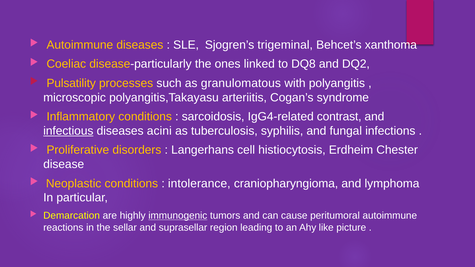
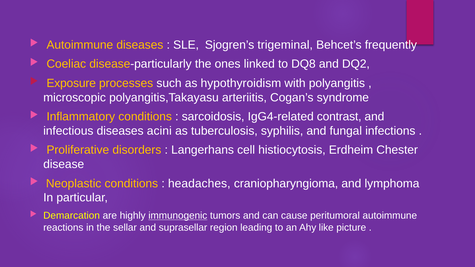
xanthoma: xanthoma -> frequently (391, 45)
Pulsatility: Pulsatility -> Exposure (71, 83)
granulomatous: granulomatous -> hypothyroidism (241, 83)
infectious underline: present -> none (68, 131)
intolerance: intolerance -> headaches (199, 184)
